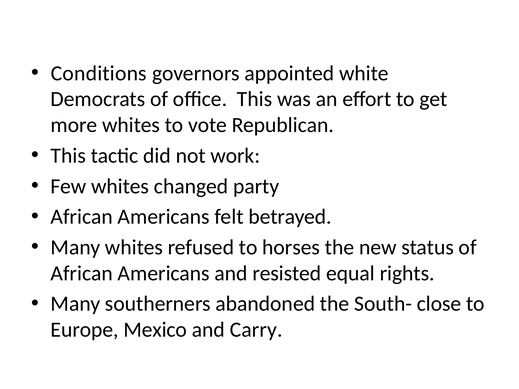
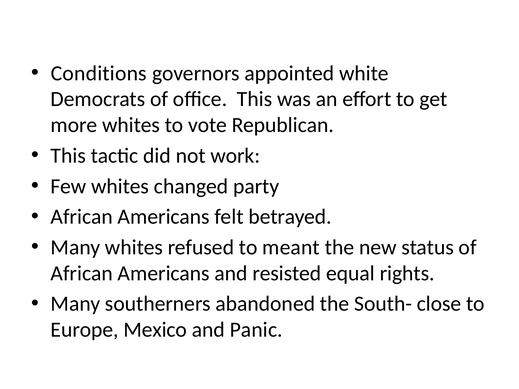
horses: horses -> meant (291, 247)
Carry: Carry -> Panic (256, 330)
